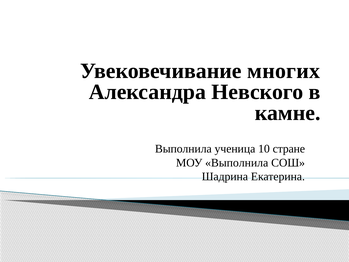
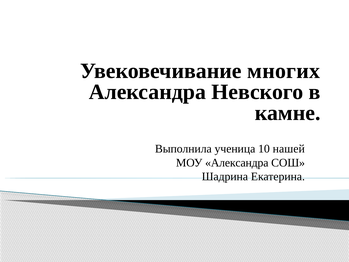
стране: стране -> нашей (289, 149)
МОУ Выполнила: Выполнила -> Александра (237, 163)
